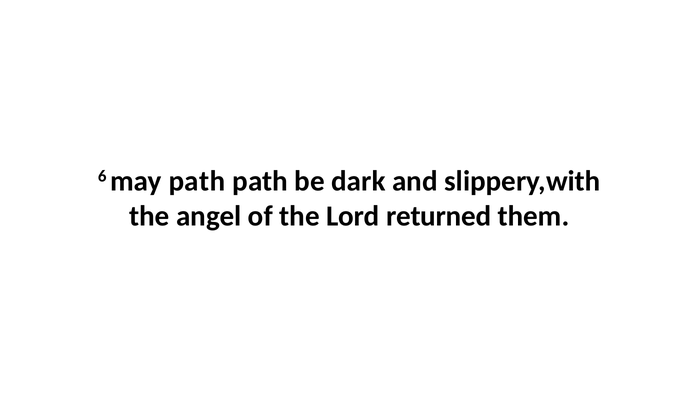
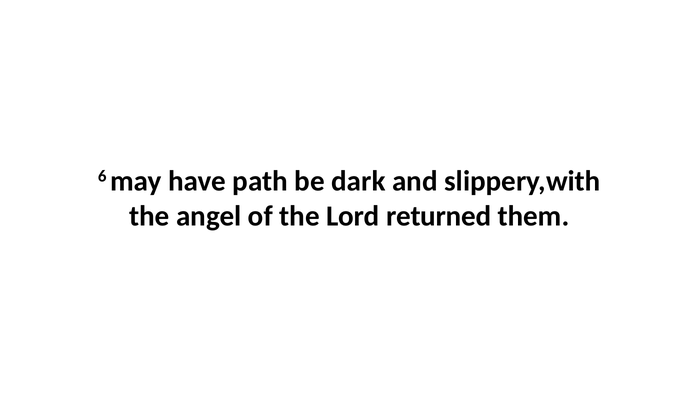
may path: path -> have (197, 181)
